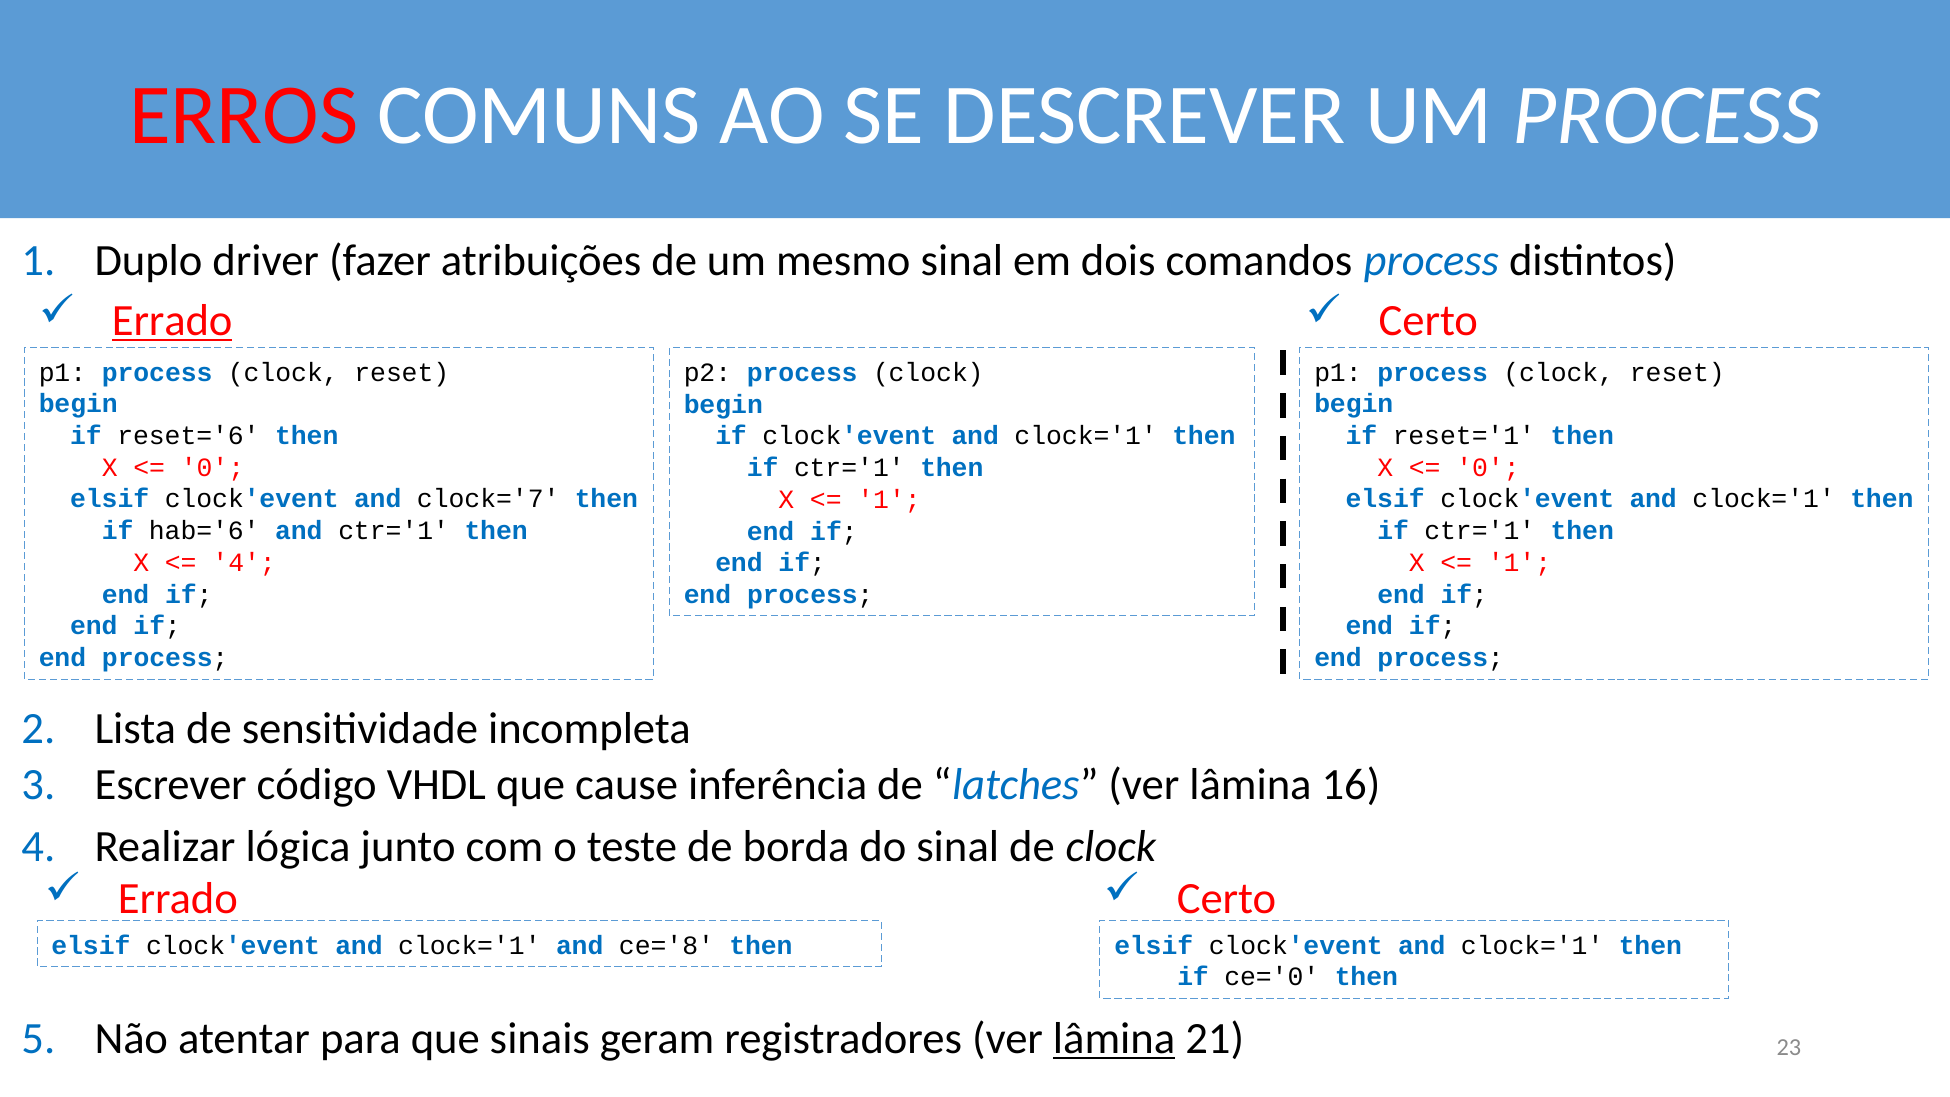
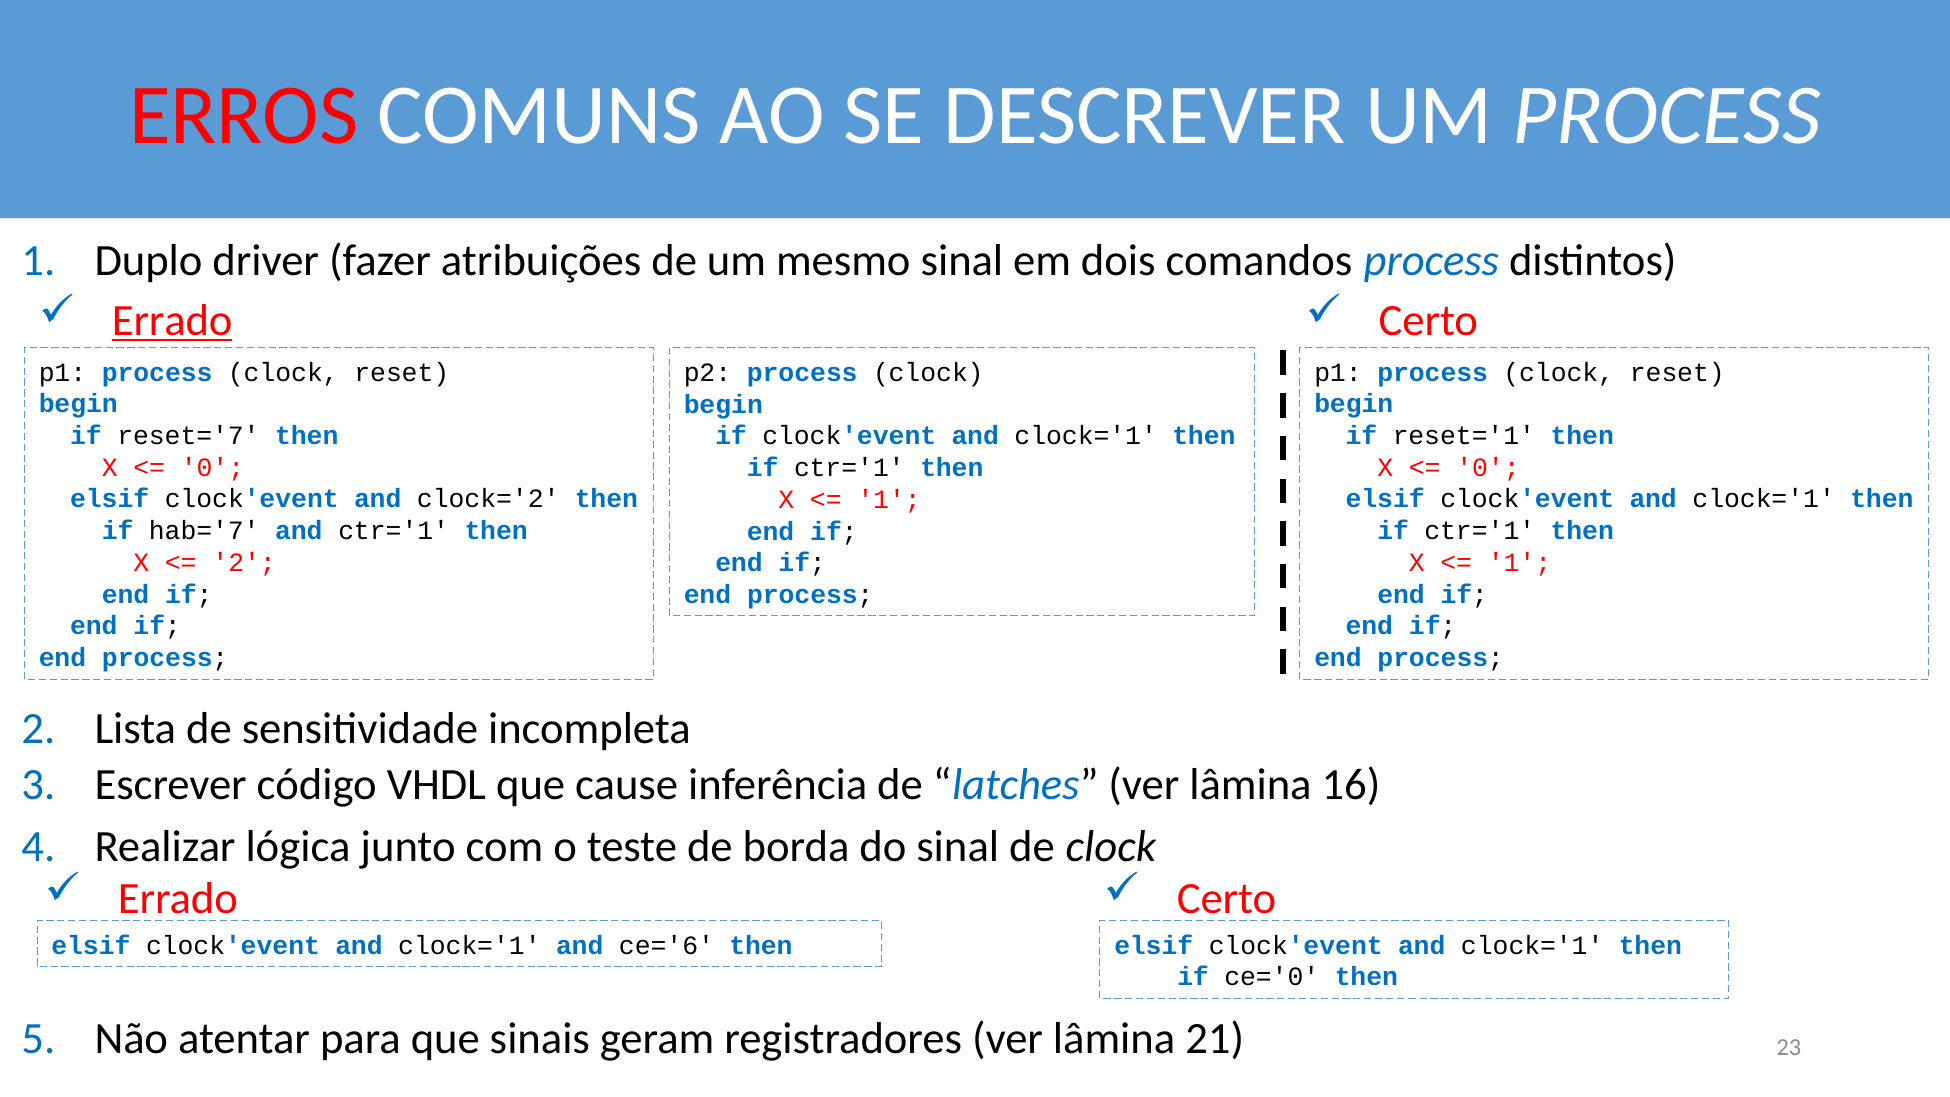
reset='6: reset='6 -> reset='7 (188, 436)
clock='7: clock='7 -> clock='2 (488, 499)
hab='6: hab='6 -> hab='7 (204, 531)
4: 4 -> 2 (244, 563)
ce='8: ce='8 -> ce='6 (666, 945)
lâmina underline: present -> none (1114, 1039)
